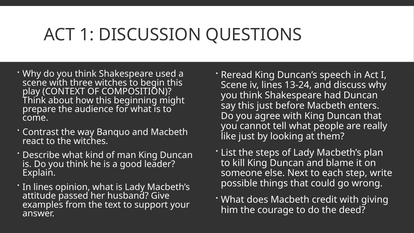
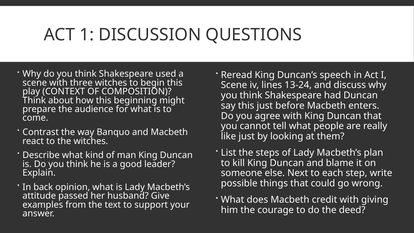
In lines: lines -> back (43, 187)
